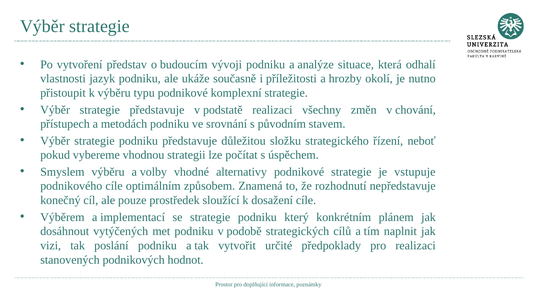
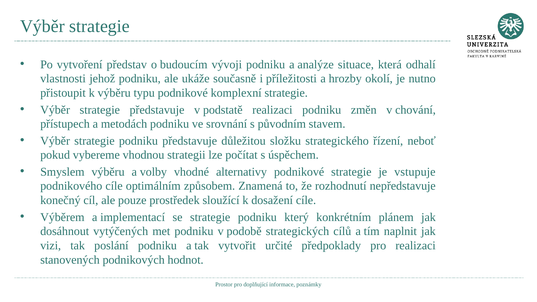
jazyk: jazyk -> jehož (102, 79)
realizaci všechny: všechny -> podniku (322, 110)
